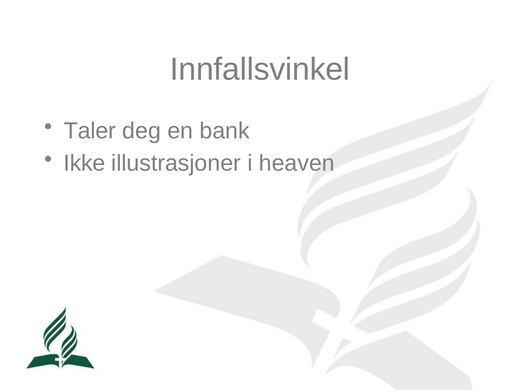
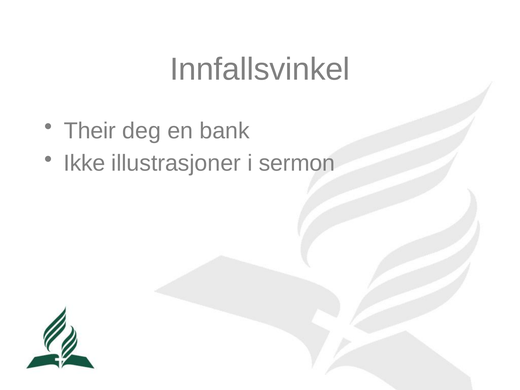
Taler: Taler -> Their (90, 131)
heaven: heaven -> sermon (297, 163)
